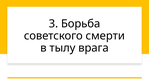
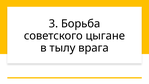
смерти: смерти -> цыгане (105, 36)
